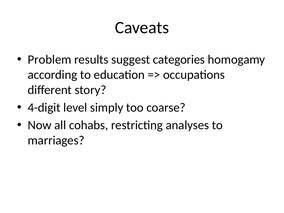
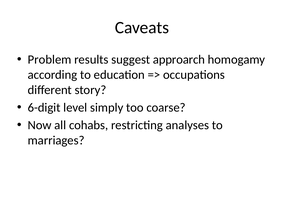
categories: categories -> approarch (179, 60)
4-digit: 4-digit -> 6-digit (44, 108)
